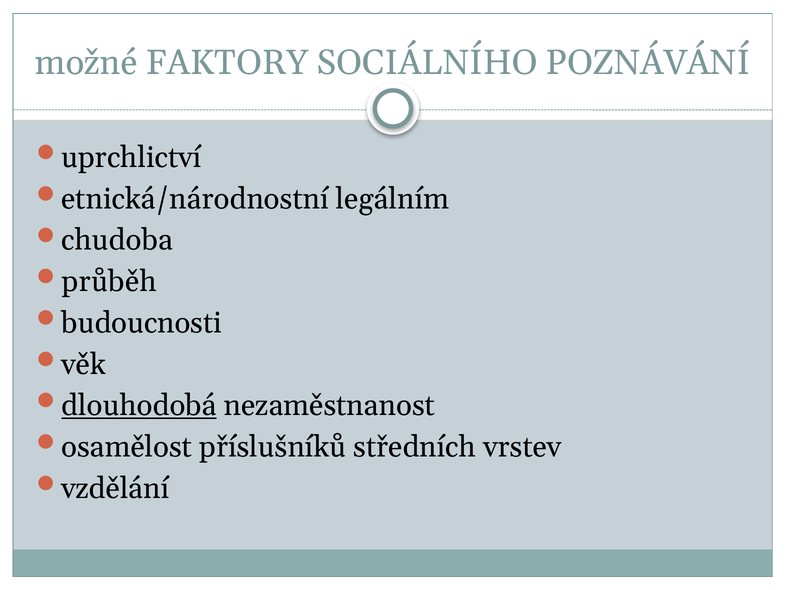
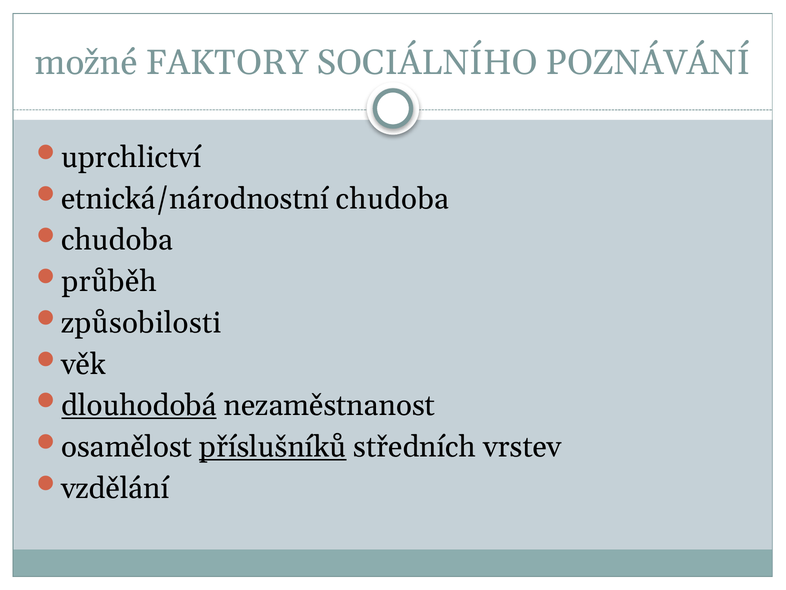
etnická/národnostní legálním: legálním -> chudoba (393, 199)
budoucnosti: budoucnosti -> způsobilosti (141, 323)
příslušníků underline: none -> present (273, 447)
